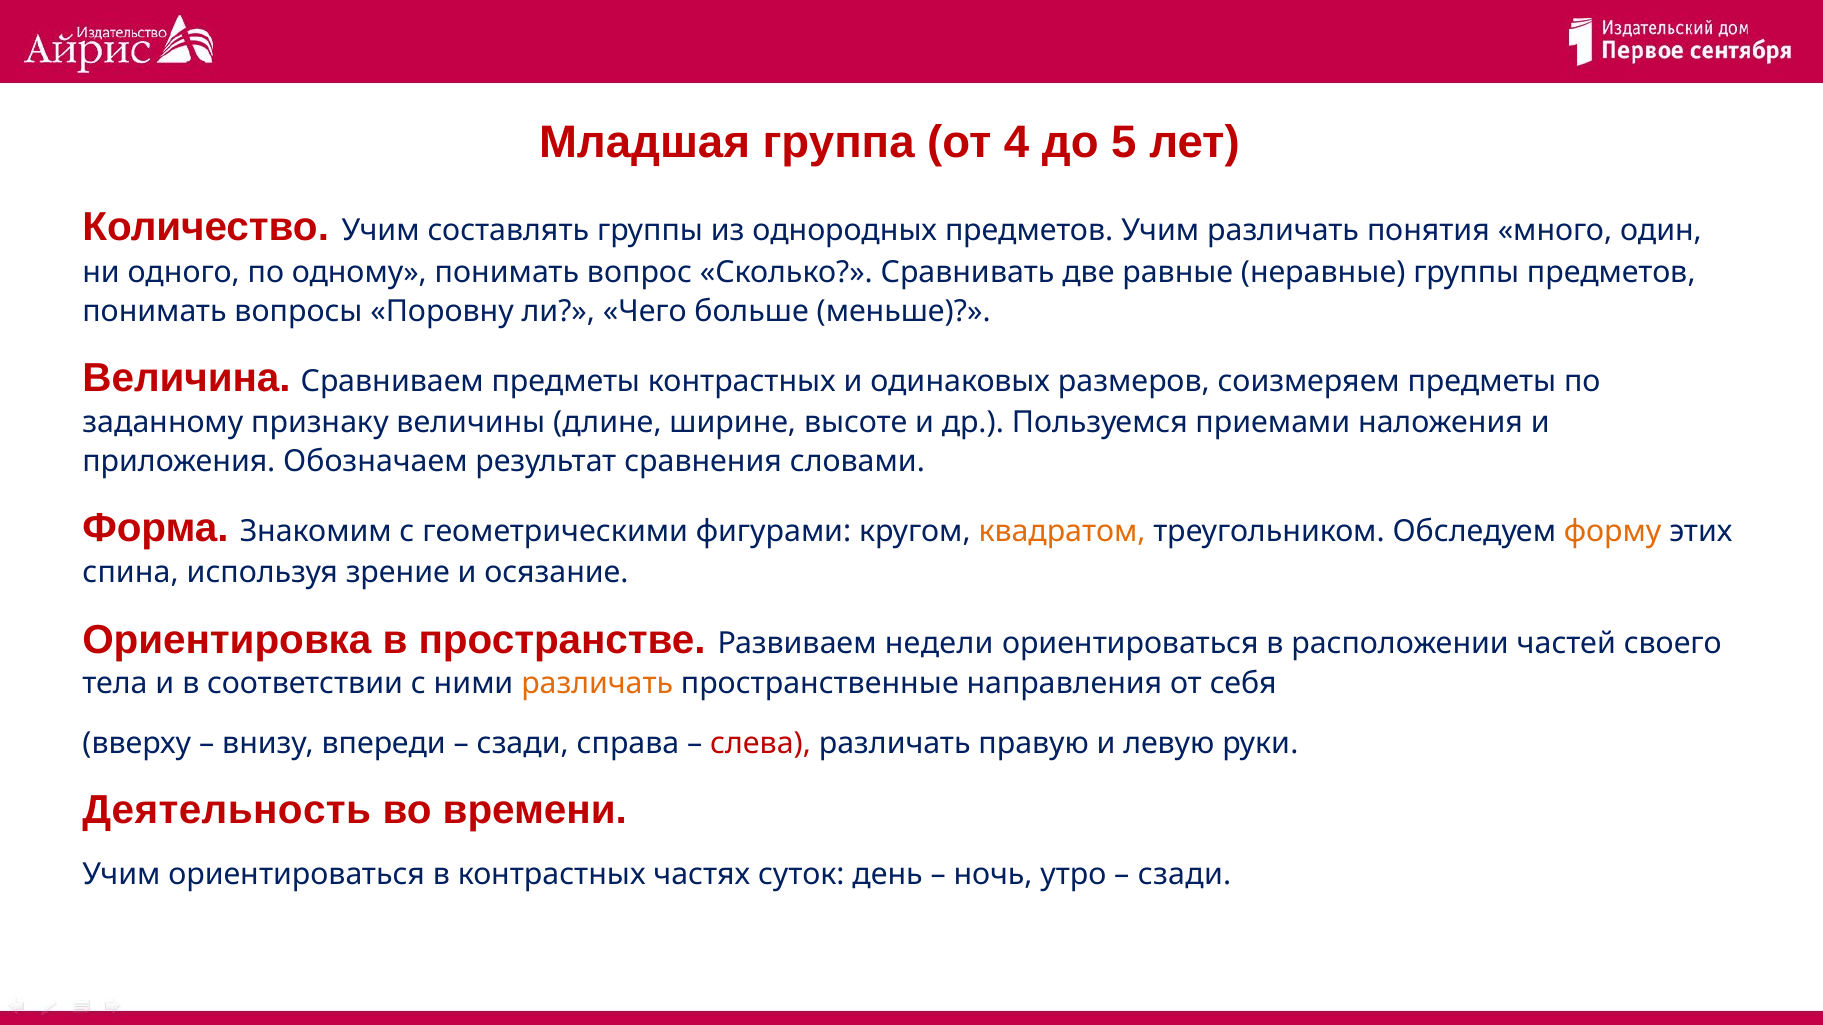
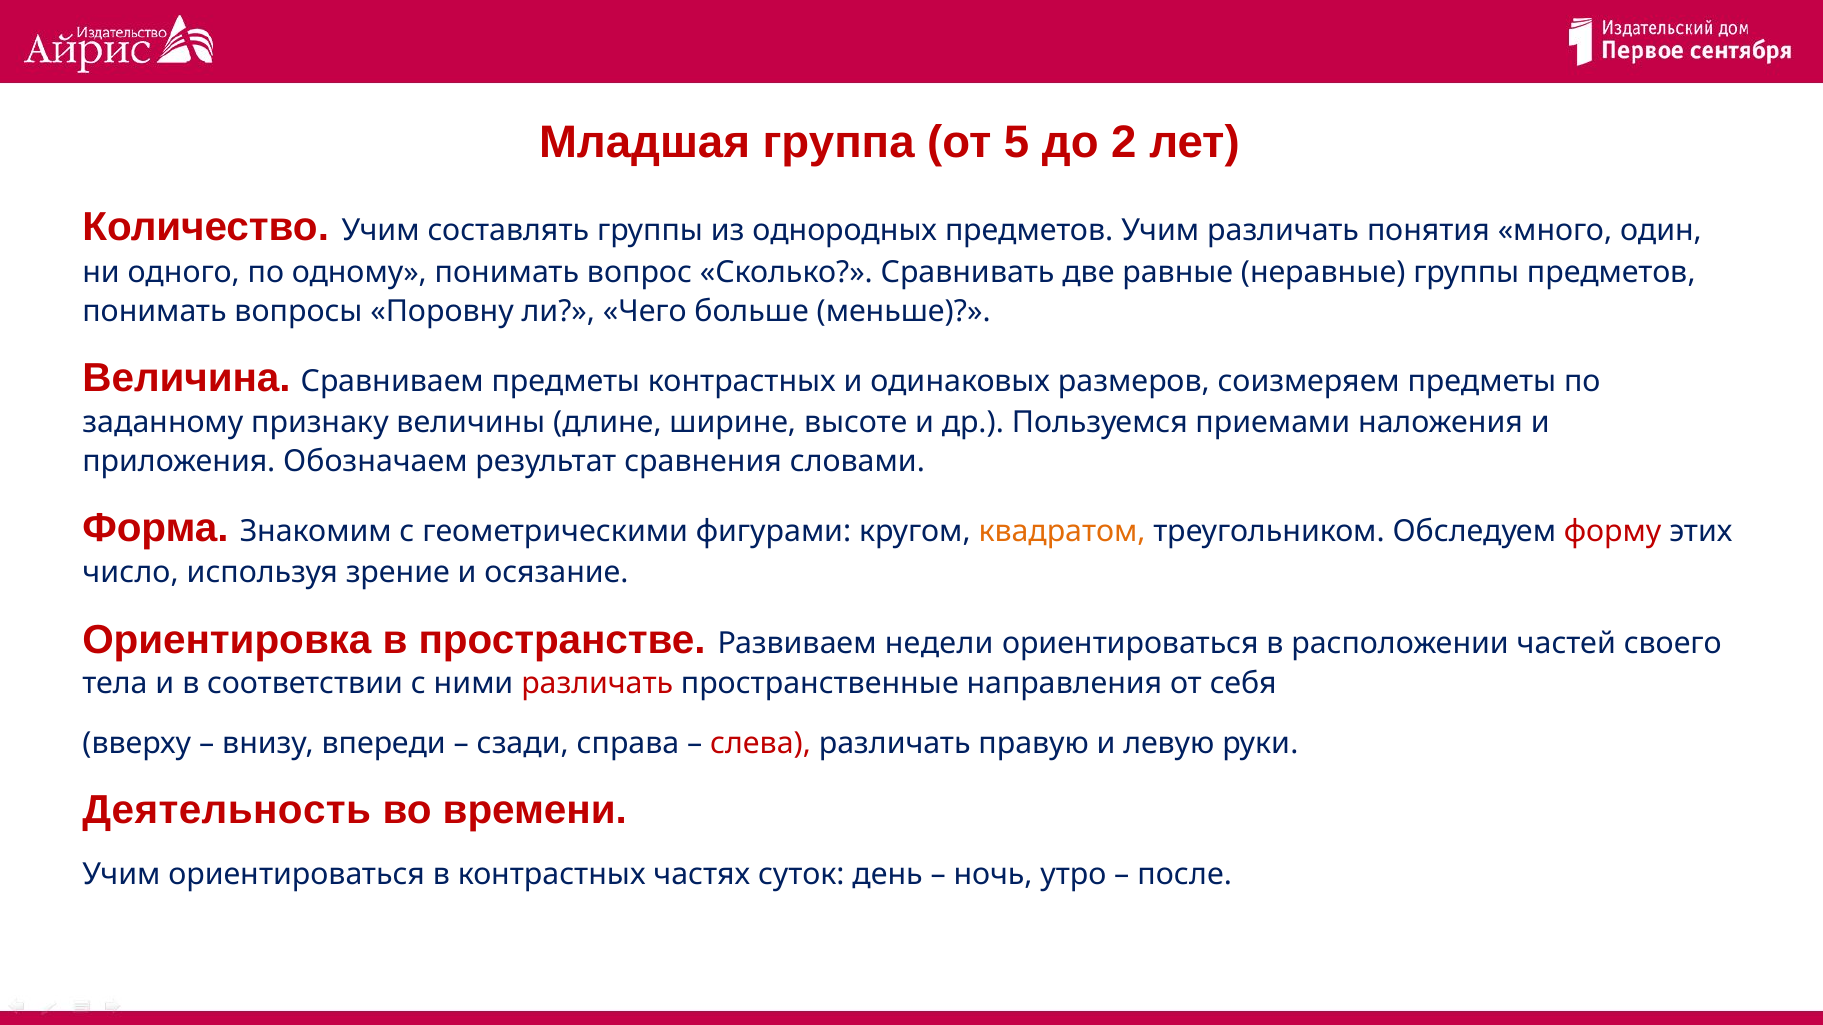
4: 4 -> 5 (1017, 143)
5: 5 -> 2 (1124, 143)
форму colour: orange -> red (1613, 532)
спина: спина -> число (131, 573)
различать colour: orange -> red (597, 684)
сзади: сзади -> после (1185, 875)
